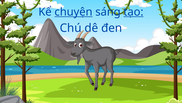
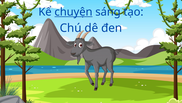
tạo underline: present -> none (133, 12)
